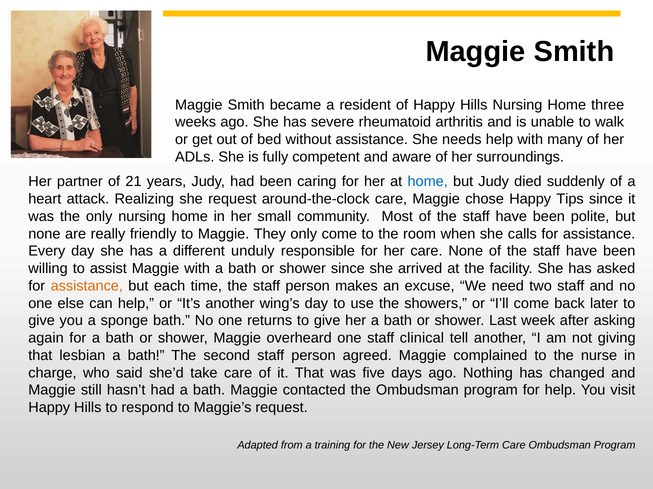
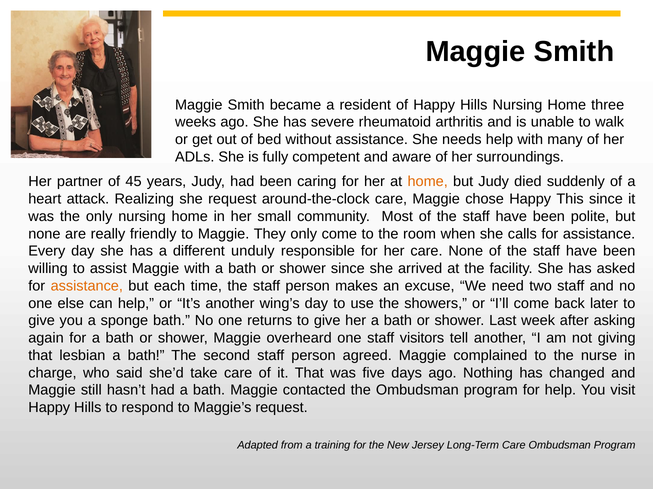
21: 21 -> 45 (134, 182)
home colour: blue -> orange (428, 182)
Tips: Tips -> This (570, 199)
clinical: clinical -> visitors (422, 339)
